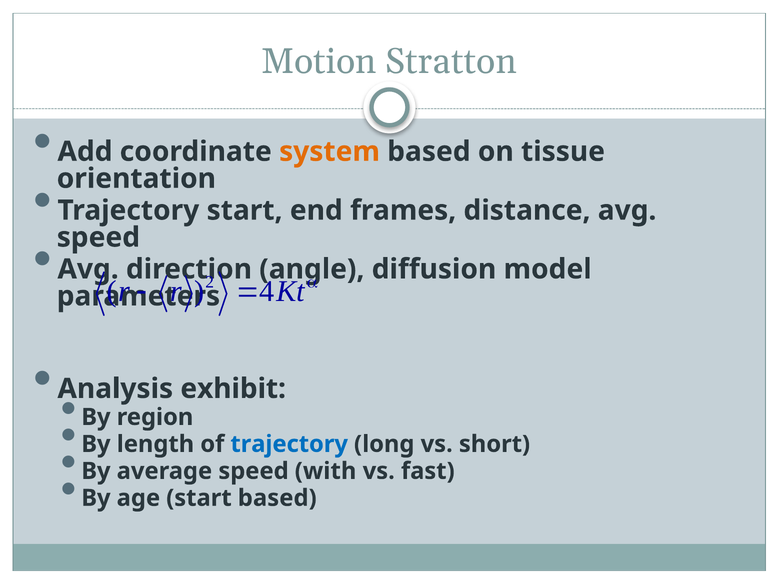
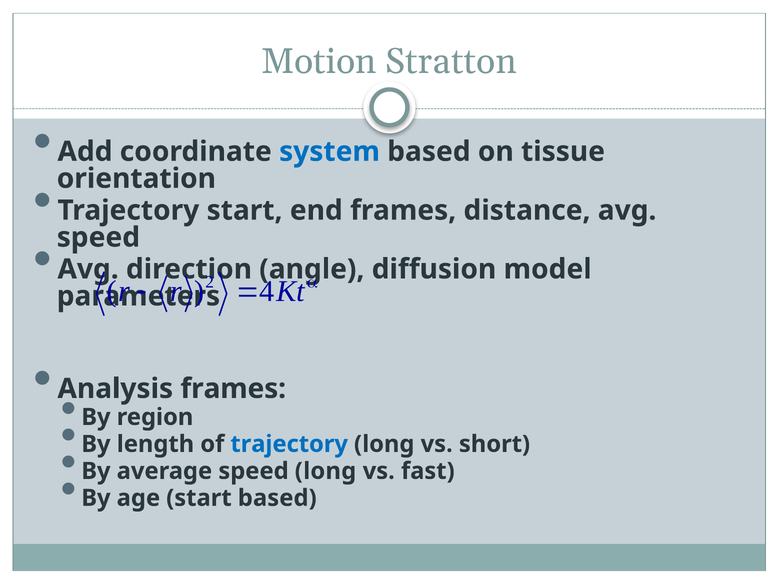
system colour: orange -> blue (329, 152)
exhibit: exhibit -> frames (233, 389)
speed with: with -> long (325, 471)
